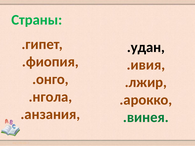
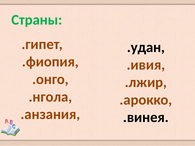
.винея colour: green -> black (146, 118)
